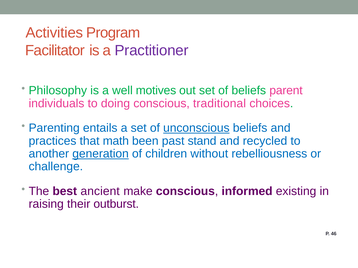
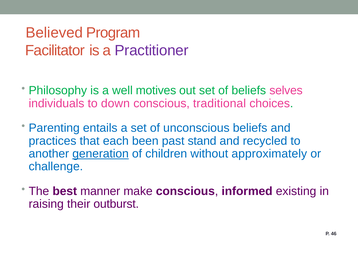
Activities: Activities -> Believed (54, 33)
parent: parent -> selves (286, 91)
doing: doing -> down (115, 104)
unconscious underline: present -> none (196, 128)
math: math -> each (116, 141)
rebelliousness: rebelliousness -> approximately (269, 154)
ancient: ancient -> manner (100, 192)
